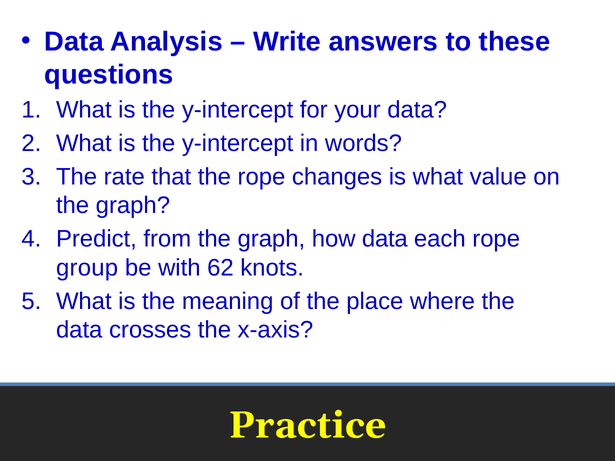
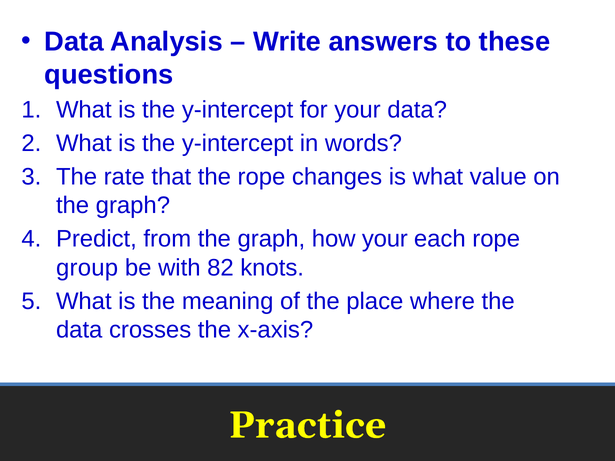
how data: data -> your (385, 239)
62: 62 -> 82 (220, 268)
